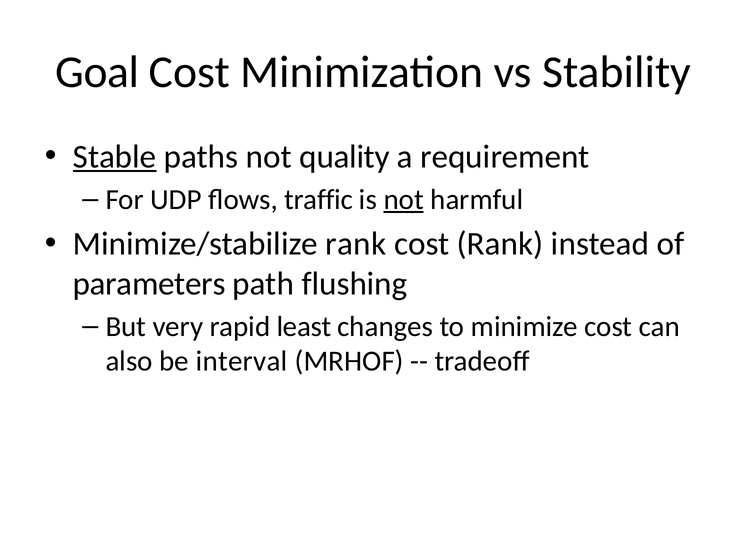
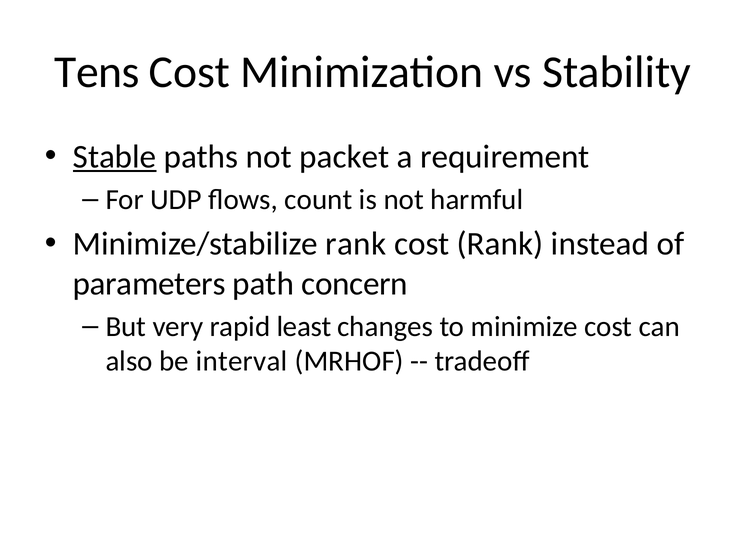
Goal: Goal -> Tens (97, 72)
quality: quality -> packet (344, 157)
traffic: traffic -> count (318, 200)
not underline: present -> none (404, 200)
flushing: flushing -> concern (355, 284)
